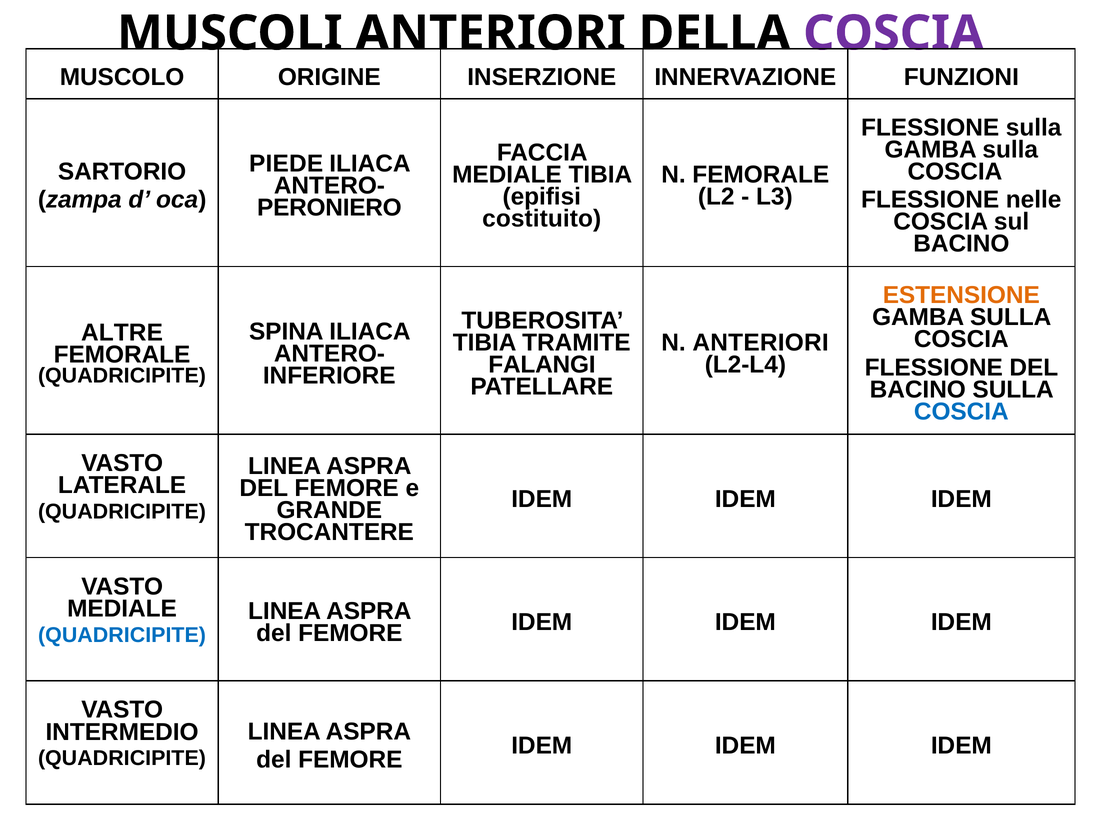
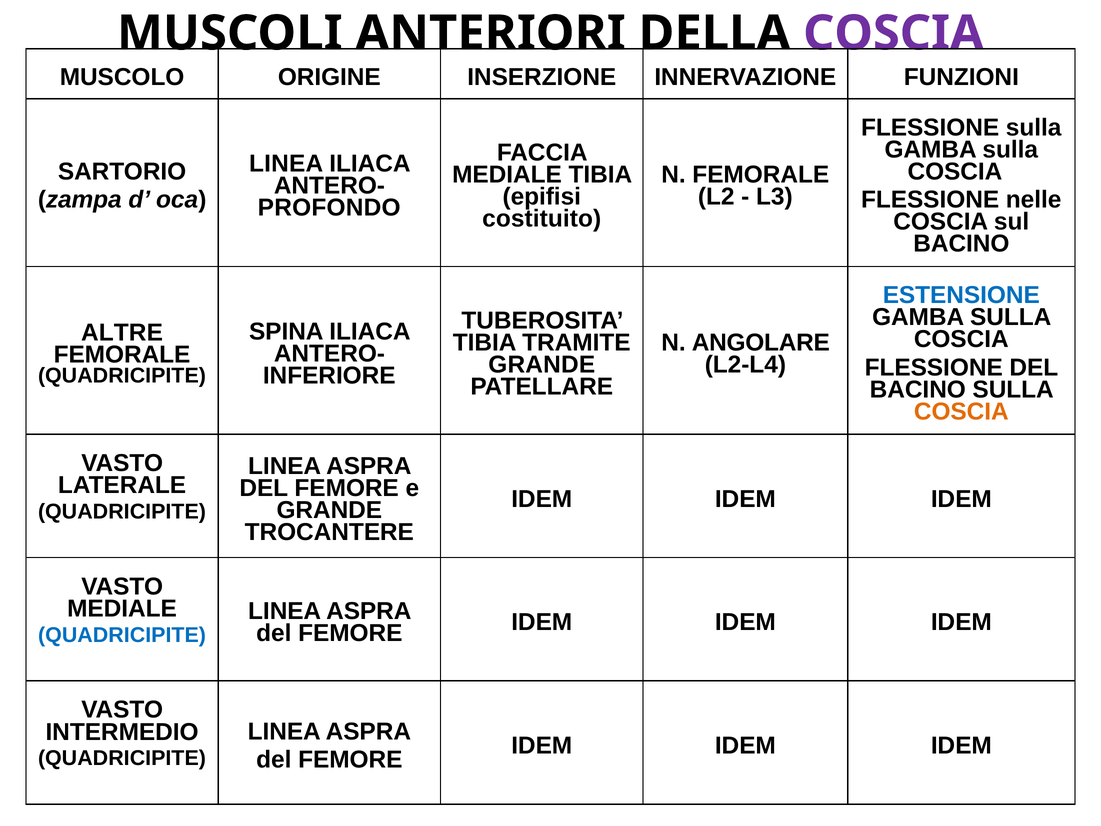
PIEDE: PIEDE -> LINEA (286, 164)
PERONIERO: PERONIERO -> PROFONDO (329, 208)
ESTENSIONE colour: orange -> blue (961, 295)
N ANTERIORI: ANTERIORI -> ANGOLARE (761, 342)
FALANGI: FALANGI -> GRANDE (542, 364)
COSCIA colour: blue -> orange (961, 411)
